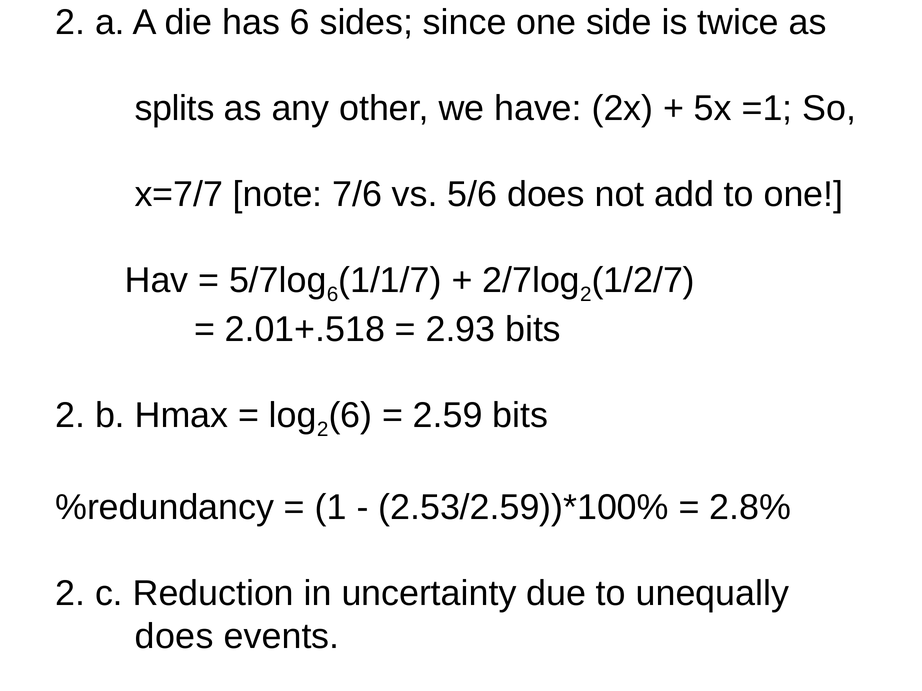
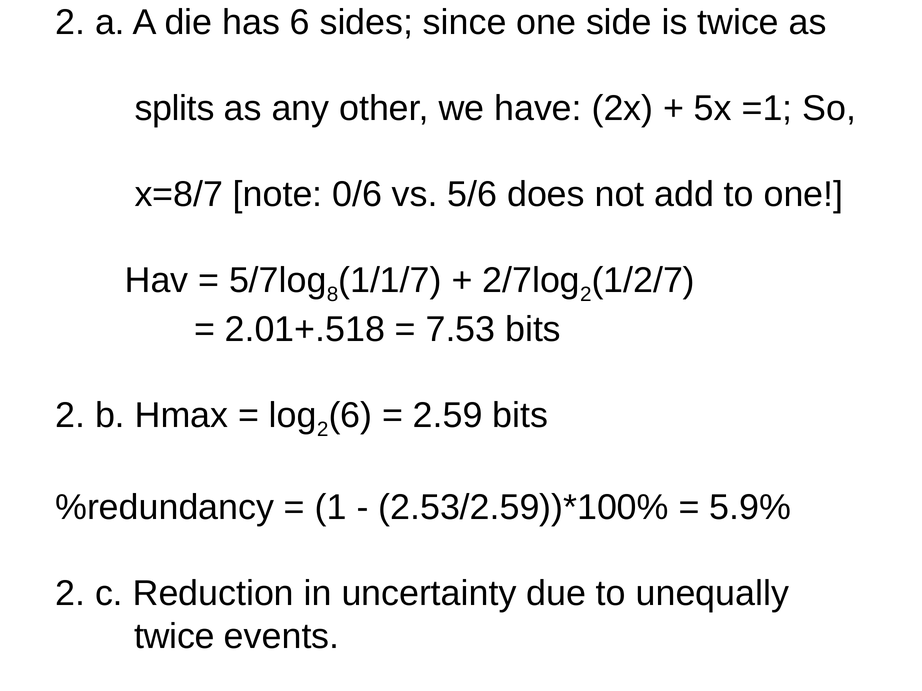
x=7/7: x=7/7 -> x=8/7 (179, 195)
7/6: 7/6 -> 0/6 (357, 195)
6: 6 -> 8 (333, 295)
2.93: 2.93 -> 7.53 (461, 330)
2.8%: 2.8% -> 5.9% (750, 508)
does: does -> twice (174, 637)
